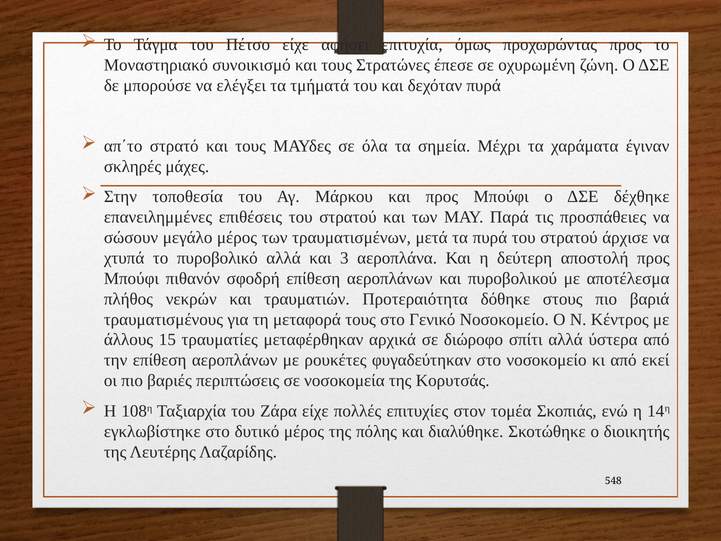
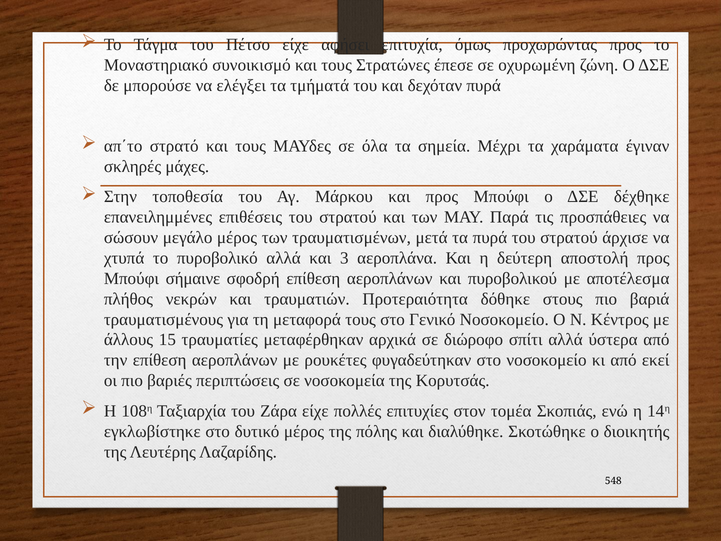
πιθανόν: πιθανόν -> σήμαινε (193, 278)
